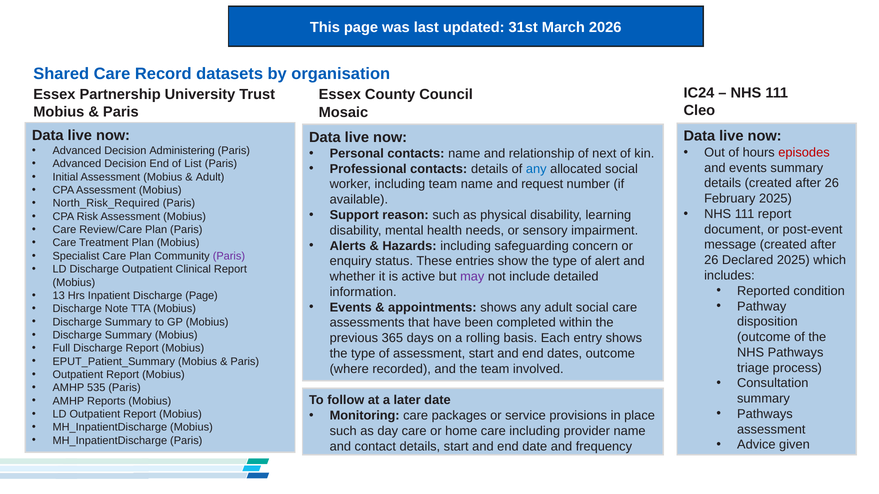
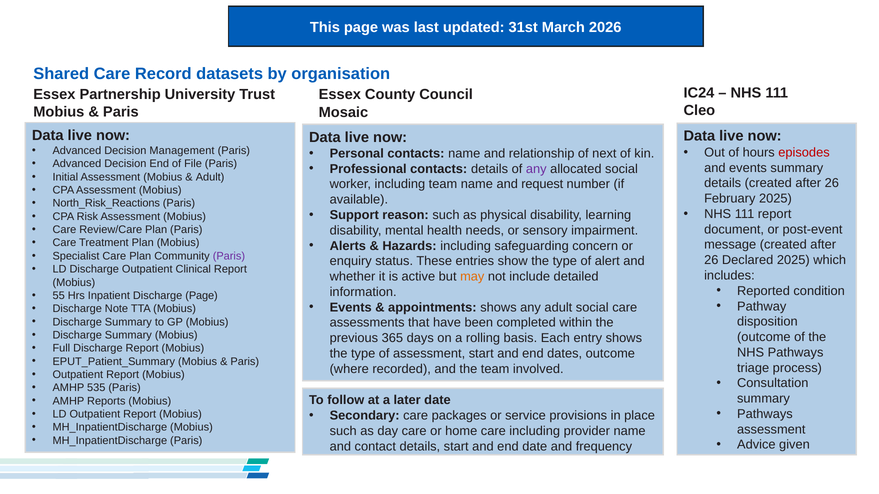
Administering: Administering -> Management (182, 151)
List: List -> File (193, 164)
any colour: blue -> purple (536, 169)
North_Risk_Required: North_Risk_Required -> North_Risk_Reactions (106, 204)
may colour: purple -> orange (472, 277)
13: 13 -> 55 (59, 296)
Monitoring: Monitoring -> Secondary (365, 416)
